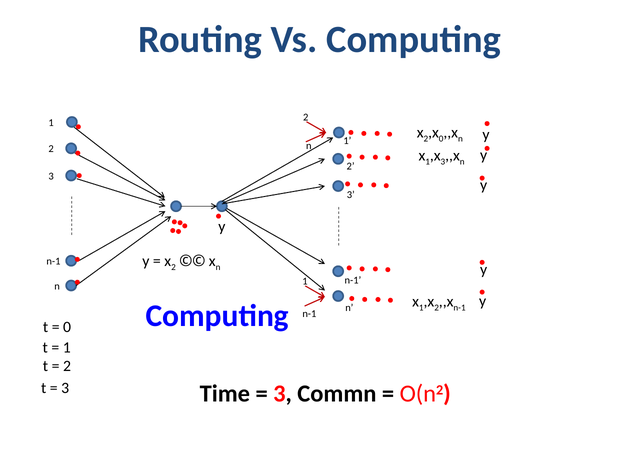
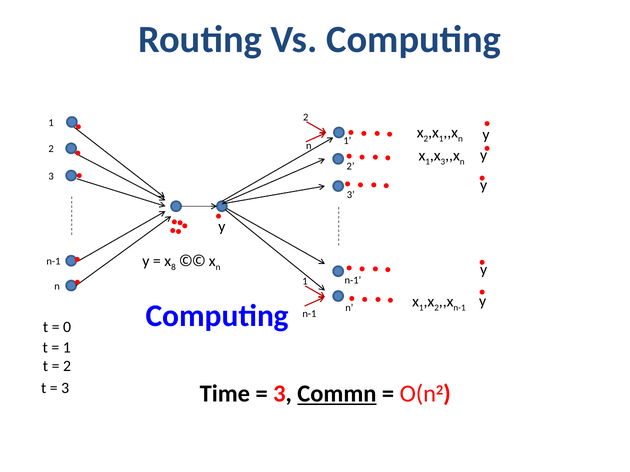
0: 0 -> 1 (441, 139)
2: 2 -> 8 (174, 268)
Commn underline: none -> present (337, 394)
